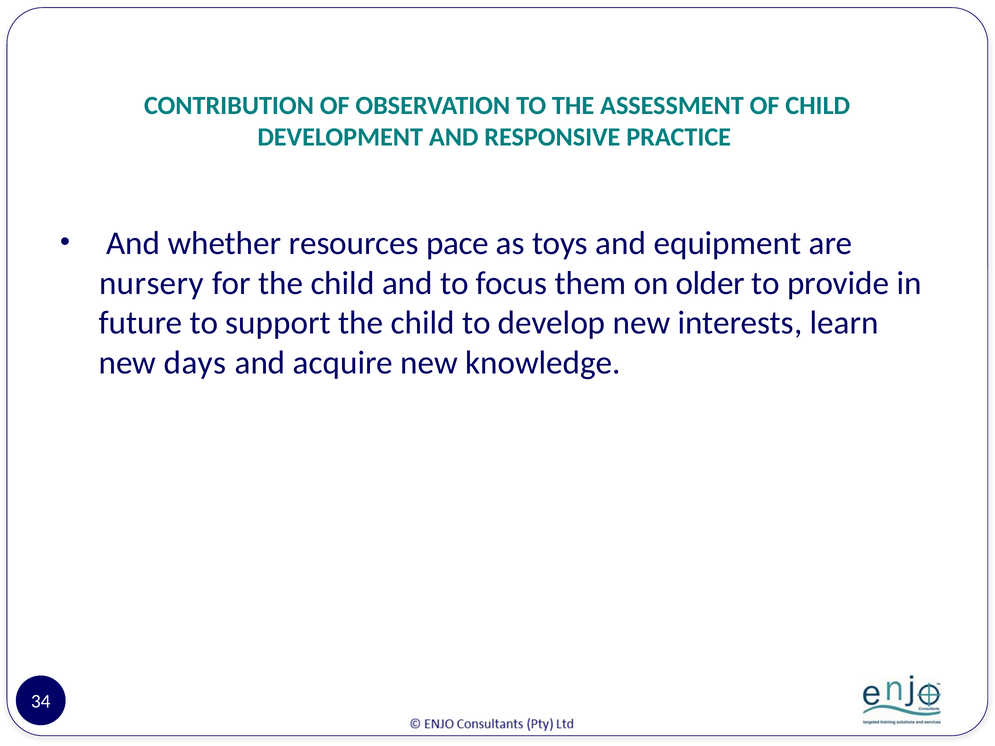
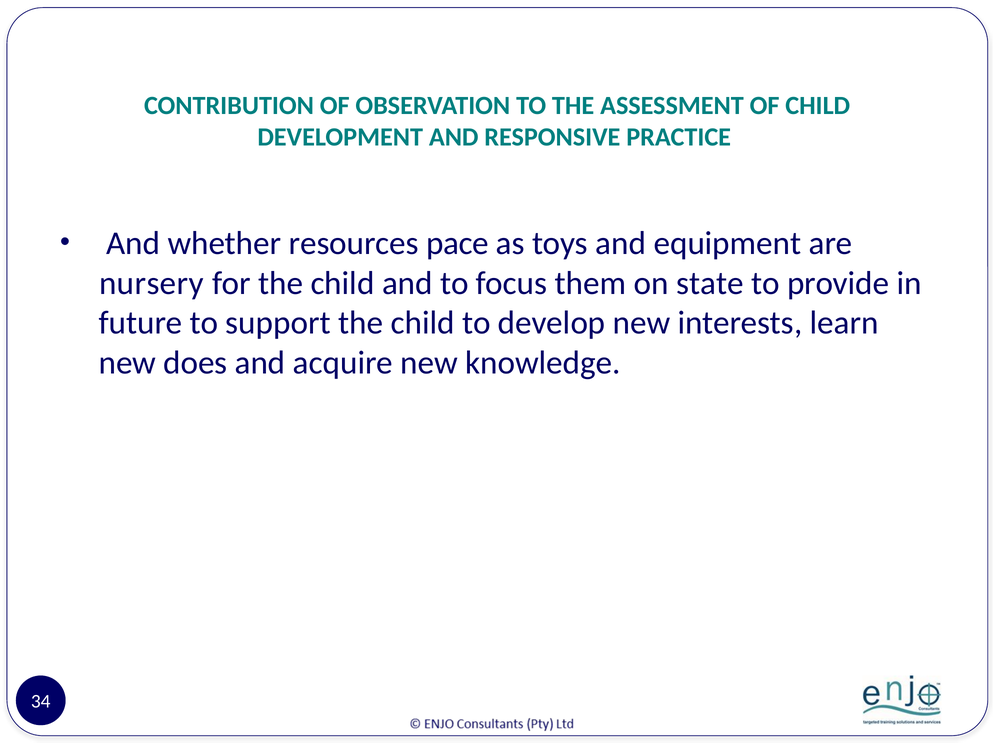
older: older -> state (710, 283)
days: days -> does (195, 363)
